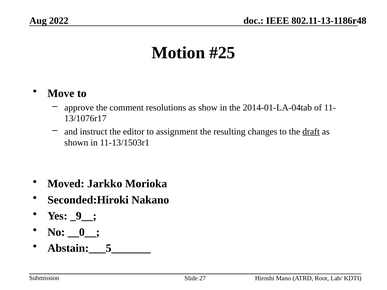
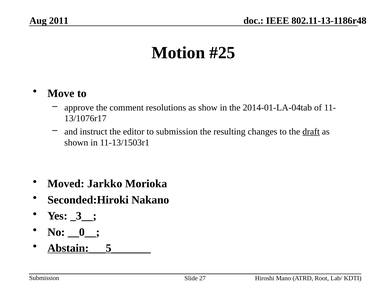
2022: 2022 -> 2011 (59, 21)
to assignment: assignment -> submission (177, 132)
_9__: _9__ -> _3__ (83, 216)
Abstain:___5_______ underline: none -> present (99, 248)
